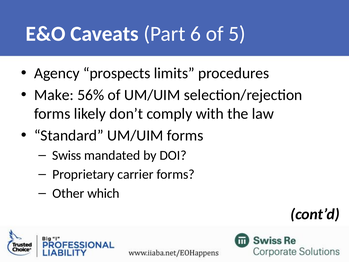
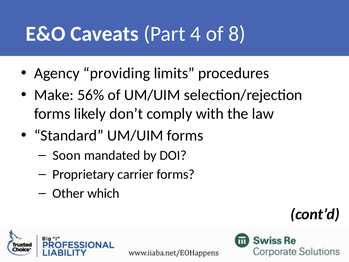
6: 6 -> 4 (196, 34)
5: 5 -> 8 (237, 34)
prospects: prospects -> providing (117, 73)
Swiss: Swiss -> Soon (67, 155)
